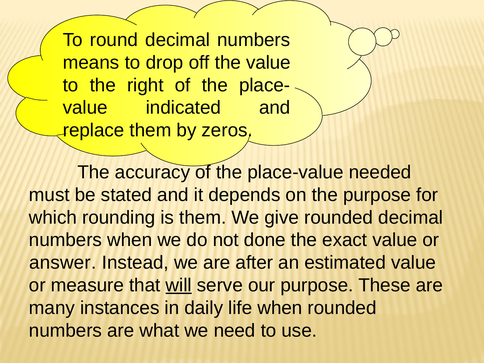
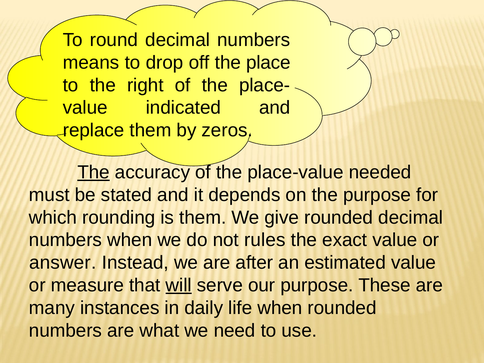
the value: value -> place (268, 63)
The underline: none -> present (94, 172)
done: done -> rules (265, 240)
